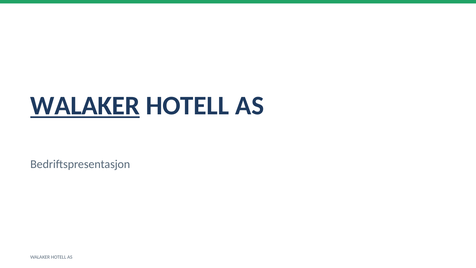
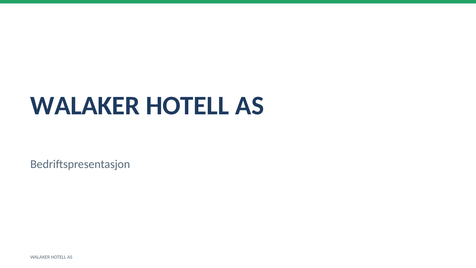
WALAKER underline: present -> none (85, 106)
